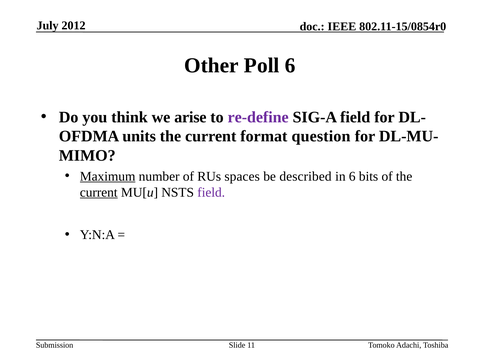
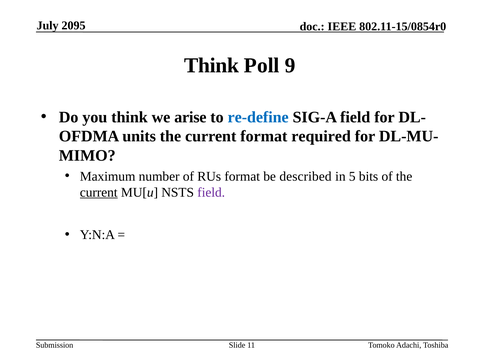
2012: 2012 -> 2095 (74, 25)
Other: Other -> Think (212, 65)
Poll 6: 6 -> 9 (290, 65)
re-define colour: purple -> blue (258, 117)
question: question -> required (321, 136)
Maximum underline: present -> none (108, 176)
RUs spaces: spaces -> format (242, 176)
in 6: 6 -> 5 (352, 176)
